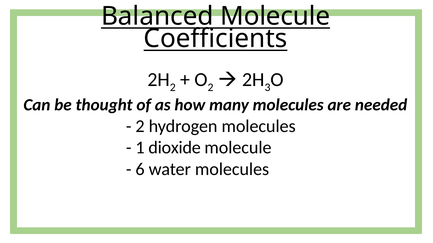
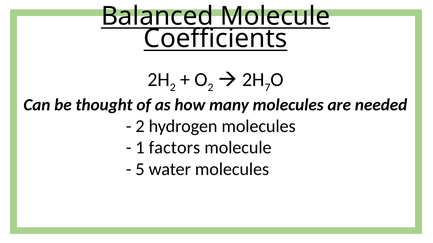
3: 3 -> 7 (268, 88)
dioxide: dioxide -> factors (174, 148)
6: 6 -> 5 (140, 170)
